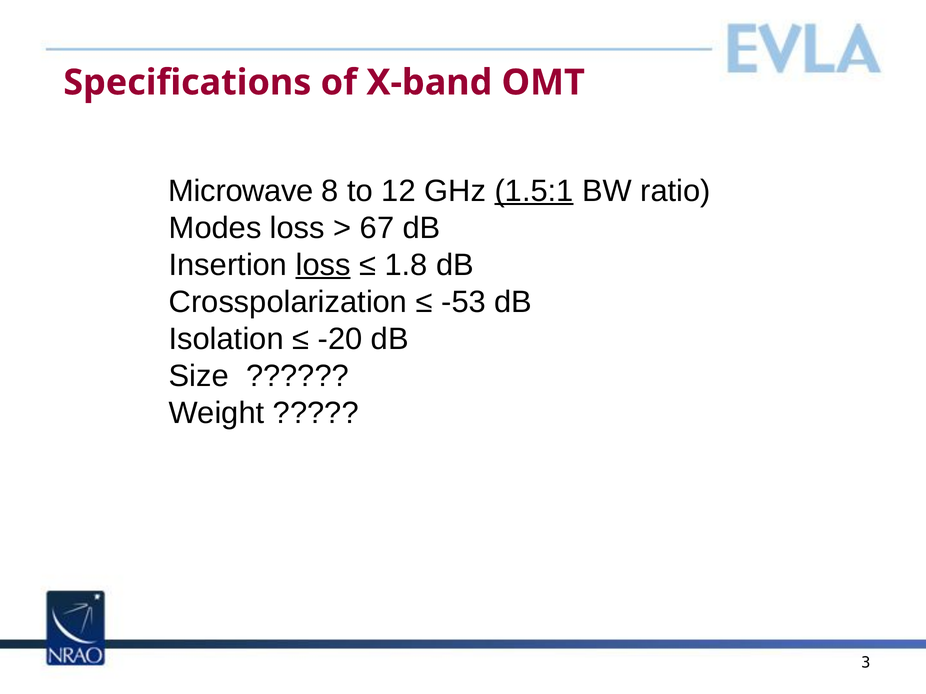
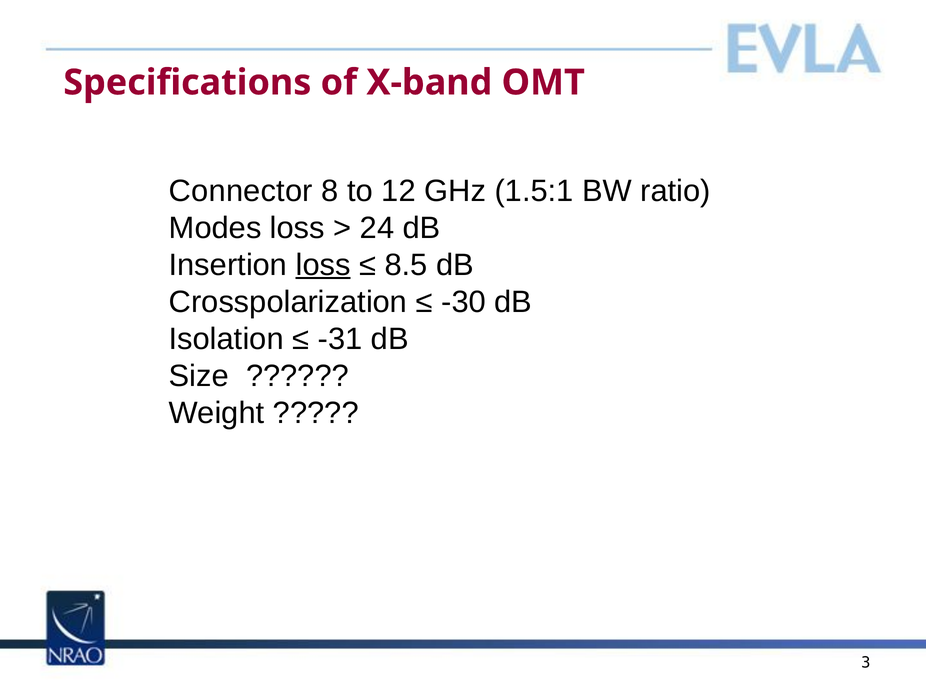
Microwave: Microwave -> Connector (241, 191)
1.5:1 underline: present -> none (534, 191)
67: 67 -> 24 (377, 228)
1.8: 1.8 -> 8.5 (406, 265)
-53: -53 -> -30 (464, 302)
-20: -20 -> -31 (340, 339)
